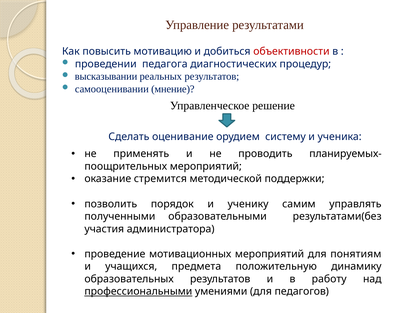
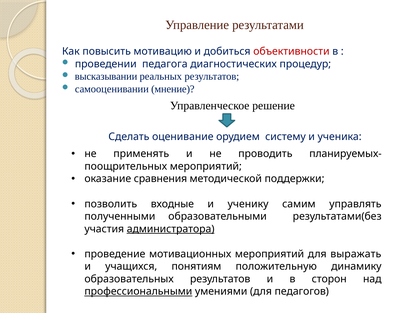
стремится: стремится -> сравнения (160, 179)
порядок: порядок -> входные (172, 204)
администратора underline: none -> present (171, 229)
понятиям: понятиям -> выражать (356, 254)
предмета: предмета -> понятиям (196, 266)
работу: работу -> сторон (329, 279)
